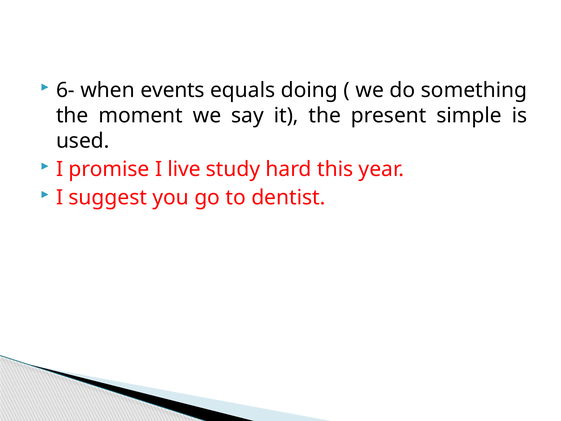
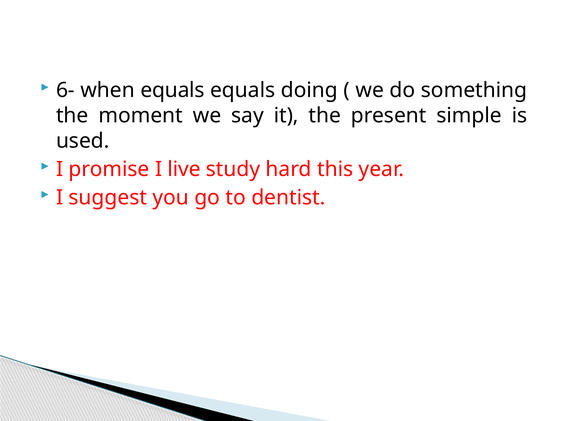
when events: events -> equals (173, 90)
